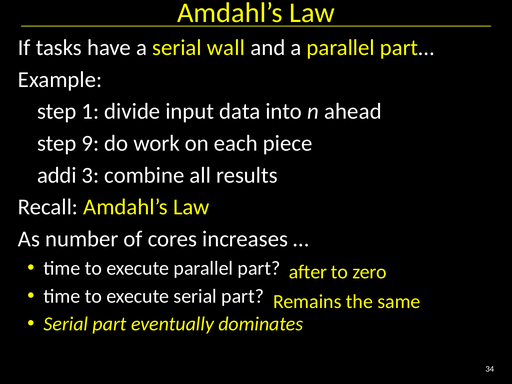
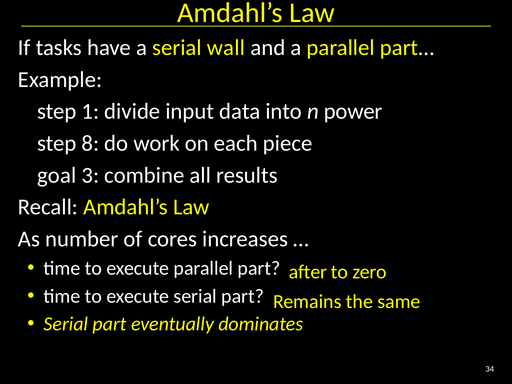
ahead: ahead -> power (353, 111)
9: 9 -> 8 (90, 143)
addi: addi -> goal (57, 175)
